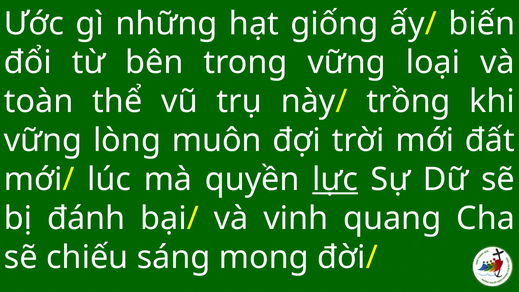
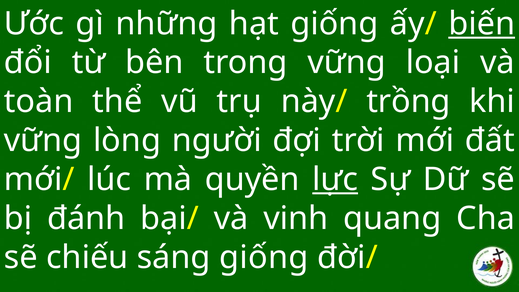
biến underline: none -> present (482, 24)
muôn: muôn -> người (217, 140)
sáng mong: mong -> giống (264, 257)
